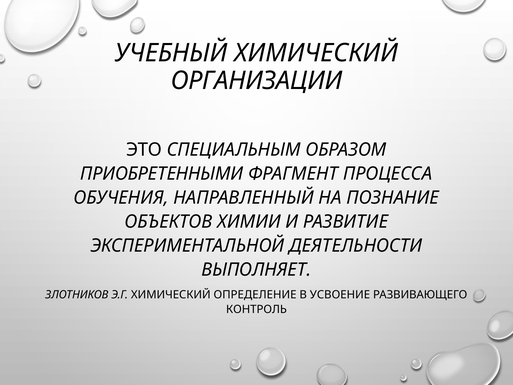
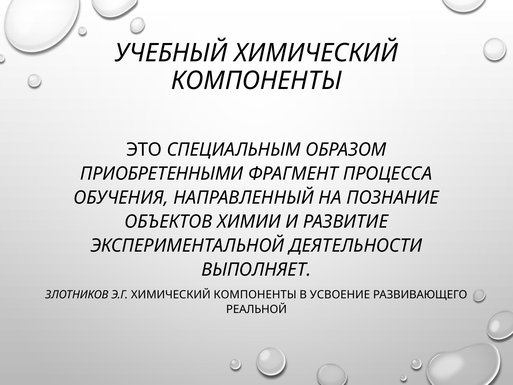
ОРГАНИЗАЦИИ: ОРГАНИЗАЦИИ -> КОМПОНЕНТЫ (256, 81)
Э.Г ХИМИЧЕСКИЙ ОПРЕДЕЛЕНИЕ: ОПРЕДЕЛЕНИЕ -> КОМПОНЕНТЫ (255, 294)
КОНТРОЛЬ: КОНТРОЛЬ -> РЕАЛЬНОЙ (256, 309)
